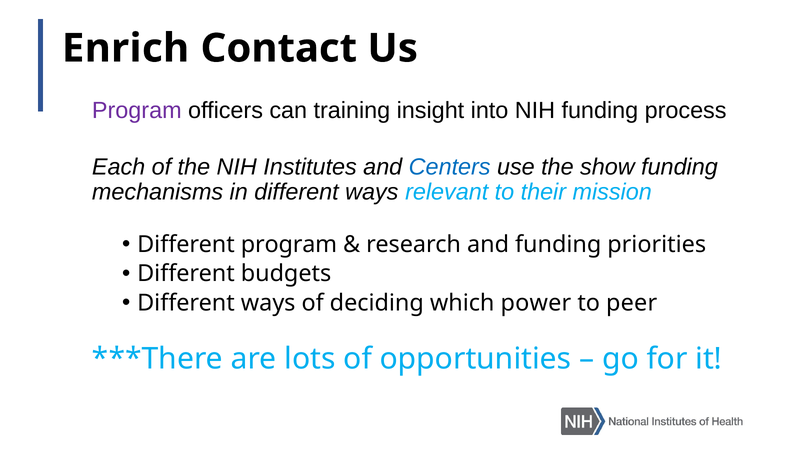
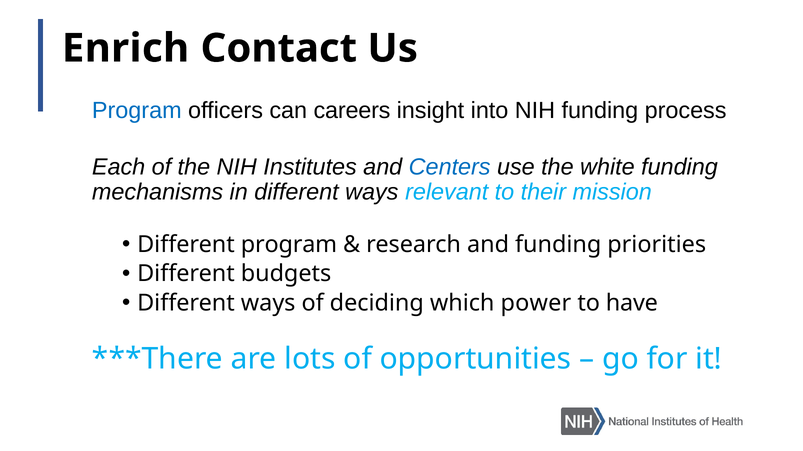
Program colour: purple -> blue (137, 111)
training: training -> careers (352, 111)
show: show -> white (607, 167)
peer: peer -> have (632, 304)
